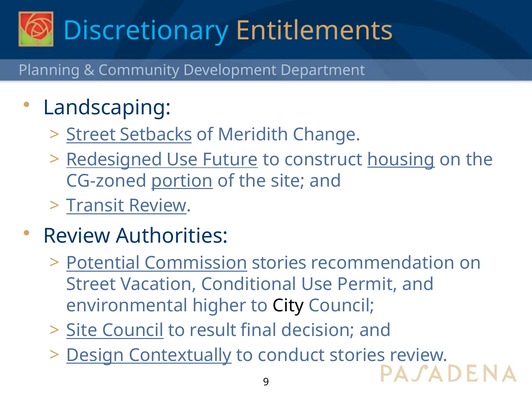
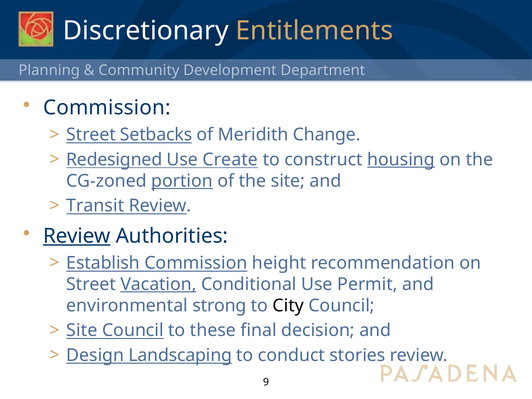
Discretionary colour: light blue -> white (146, 31)
Landscaping: Landscaping -> Commission (107, 108)
Future: Future -> Create (230, 160)
Review underline: none -> present (77, 236)
Potential: Potential -> Establish (103, 263)
Commission stories: stories -> height (279, 263)
Vacation underline: none -> present (158, 284)
higher: higher -> strong (219, 306)
result: result -> these (213, 330)
Contextually: Contextually -> Landscaping (180, 355)
